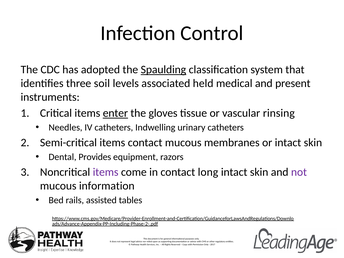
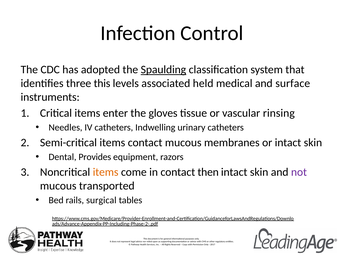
three soil: soil -> this (102, 83)
present: present -> surface (293, 83)
enter underline: present -> none (115, 113)
items colour: purple -> orange (106, 172)
long: long -> then (208, 172)
information: information -> transported (107, 186)
assisted: assisted -> surgical (101, 200)
